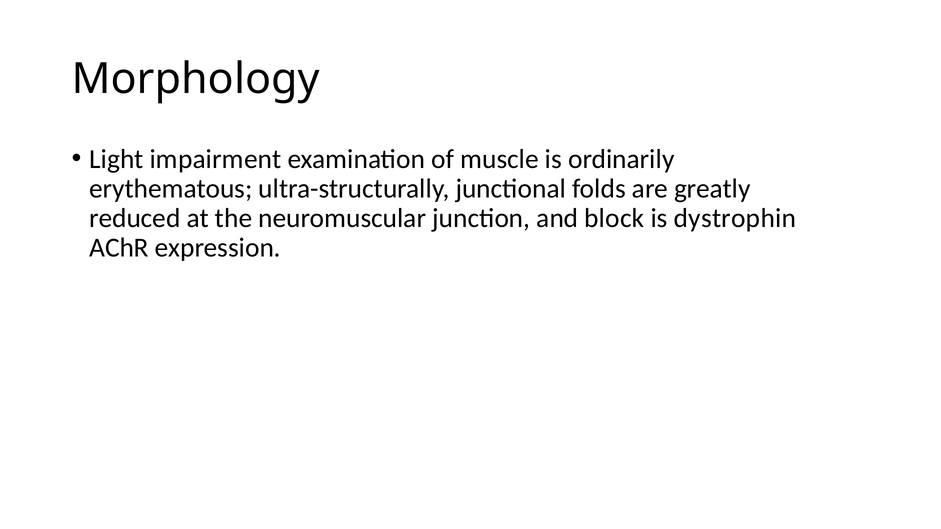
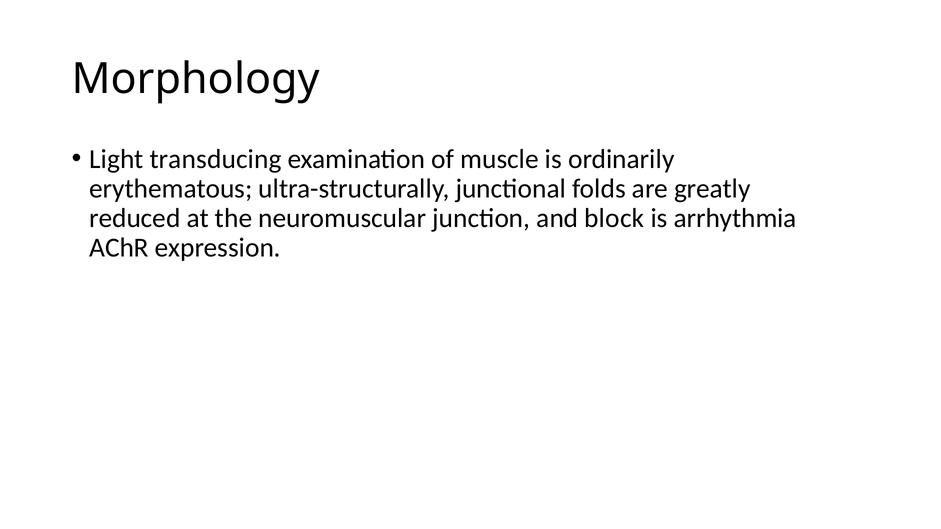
impairment: impairment -> transducing (216, 159)
dystrophin: dystrophin -> arrhythmia (735, 218)
